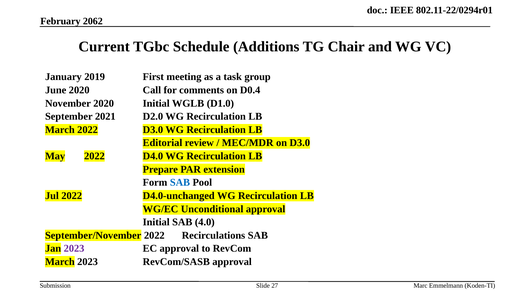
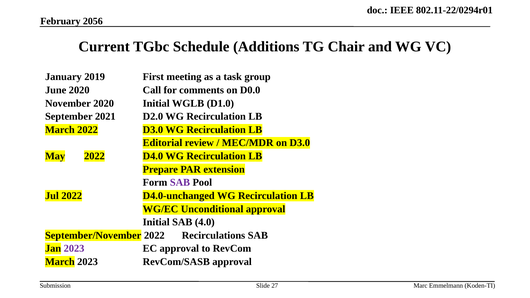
2062: 2062 -> 2056 (93, 21)
D0.4: D0.4 -> D0.0 (250, 90)
SAB colour: blue -> purple (180, 183)
